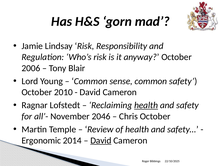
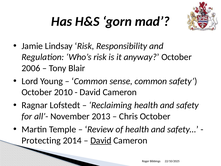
health underline: present -> none (146, 105)
2046: 2046 -> 2013 (101, 116)
Ergonomic: Ergonomic -> Protecting (41, 140)
